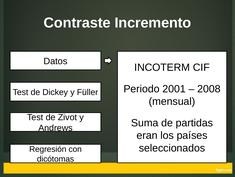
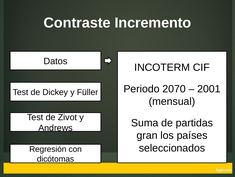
2001: 2001 -> 2070 (174, 89)
2008: 2008 -> 2001 (209, 89)
eran: eran -> gran (147, 135)
